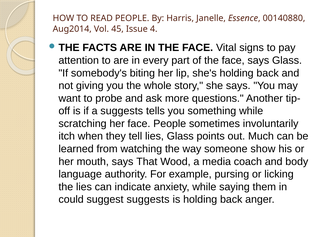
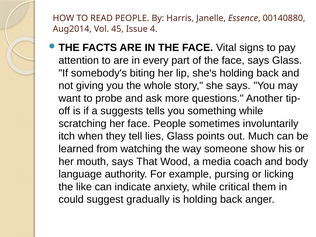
the lies: lies -> like (84, 187)
saying: saying -> critical (234, 187)
suggest suggests: suggests -> gradually (148, 199)
